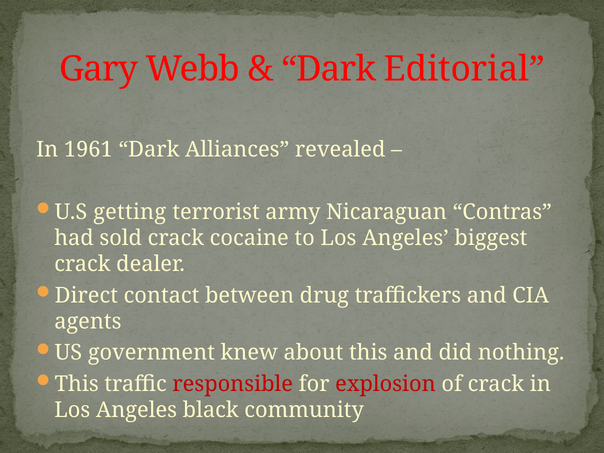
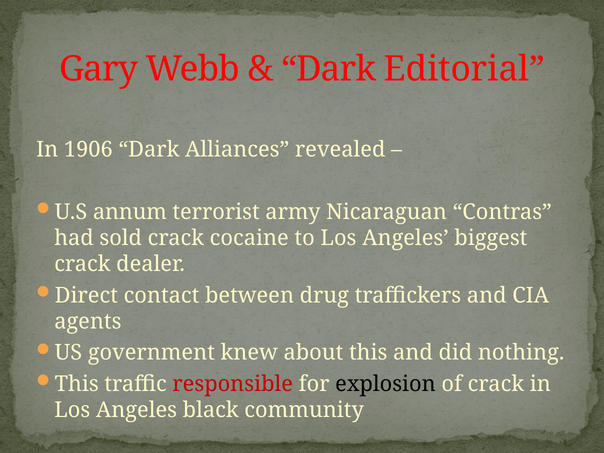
1961: 1961 -> 1906 (88, 149)
getting: getting -> annum (130, 212)
explosion colour: red -> black (385, 384)
